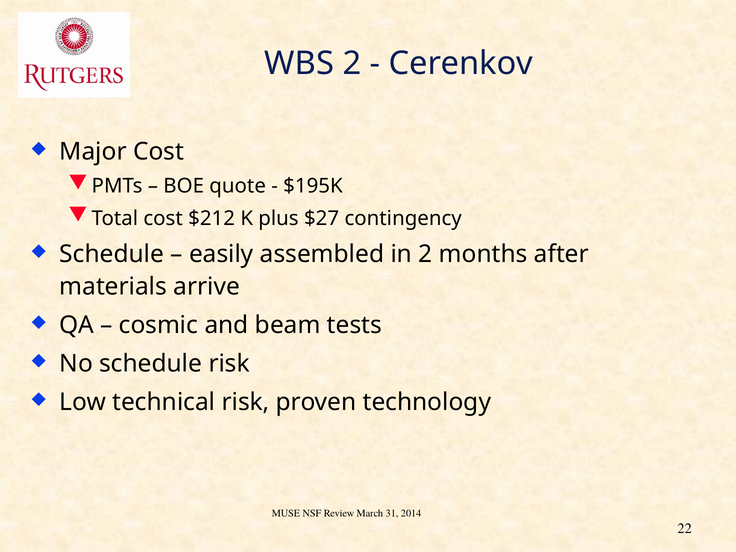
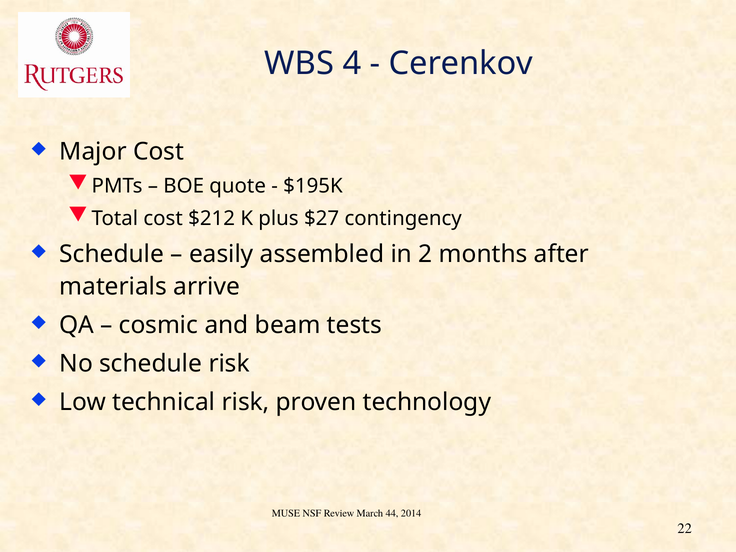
WBS 2: 2 -> 4 (352, 64)
31: 31 -> 44 (392, 513)
